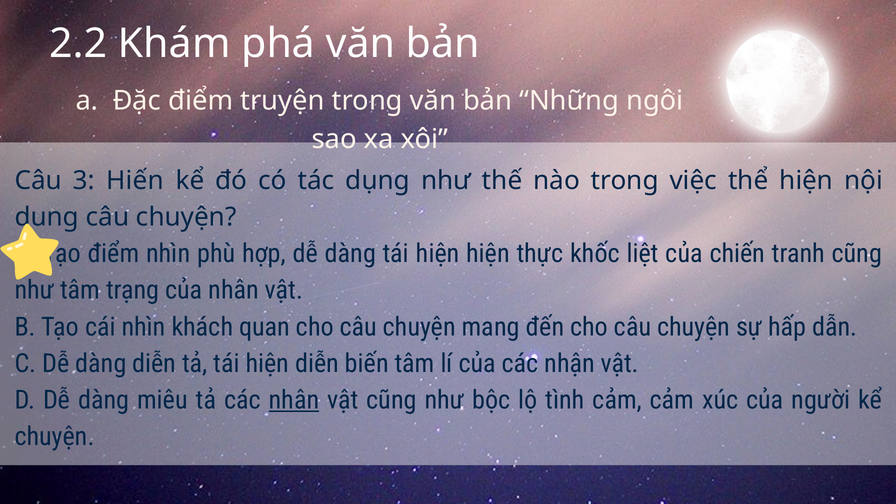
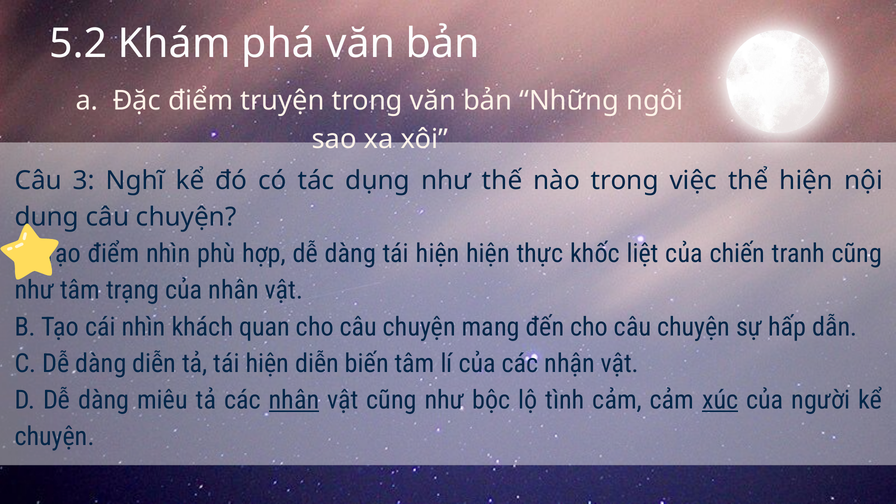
2.2: 2.2 -> 5.2 (78, 43)
Hiến: Hiến -> Nghĩ (135, 181)
xúc underline: none -> present (720, 400)
